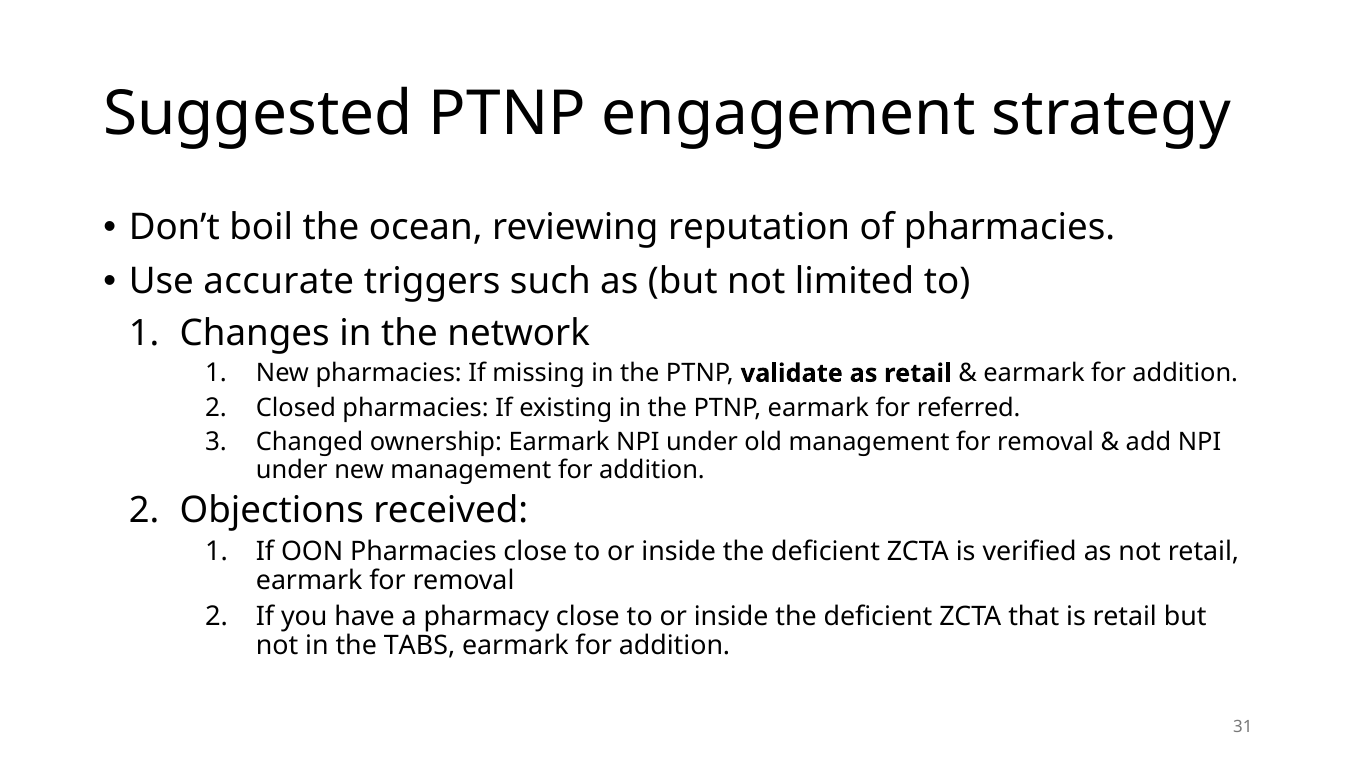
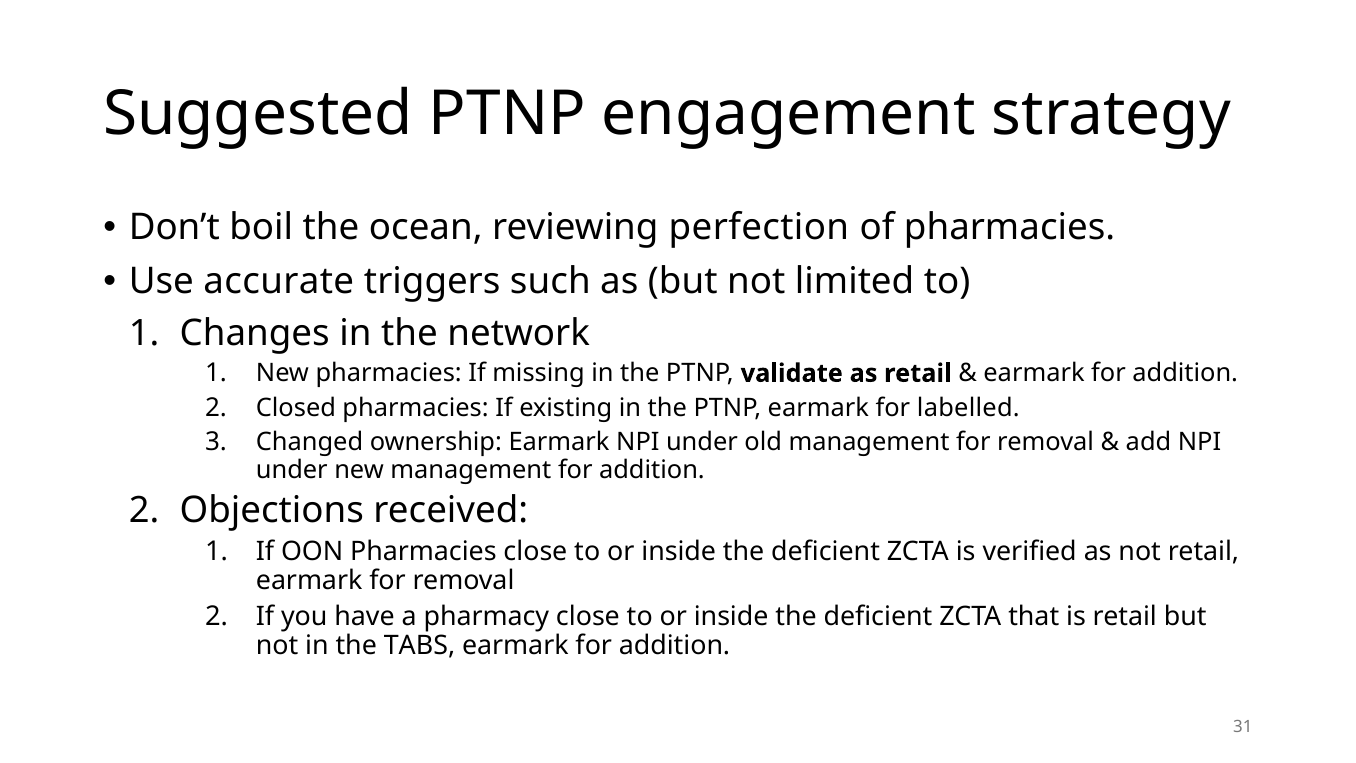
reputation: reputation -> perfection (759, 228)
referred: referred -> labelled (968, 408)
